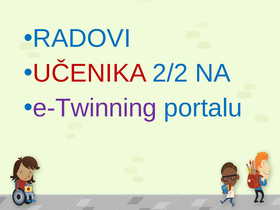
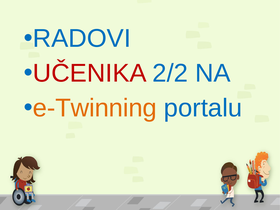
e-Twinning colour: purple -> orange (95, 108)
